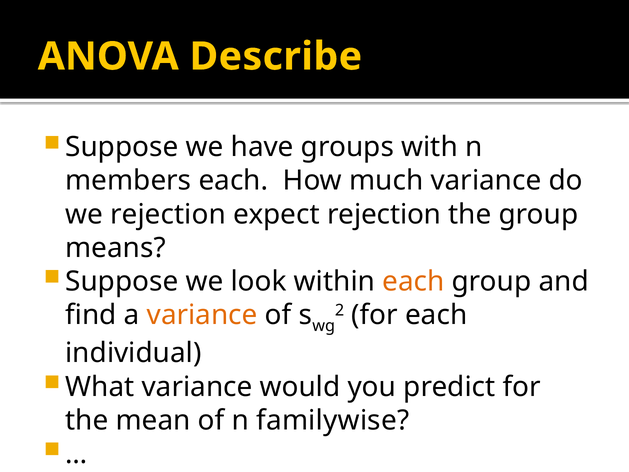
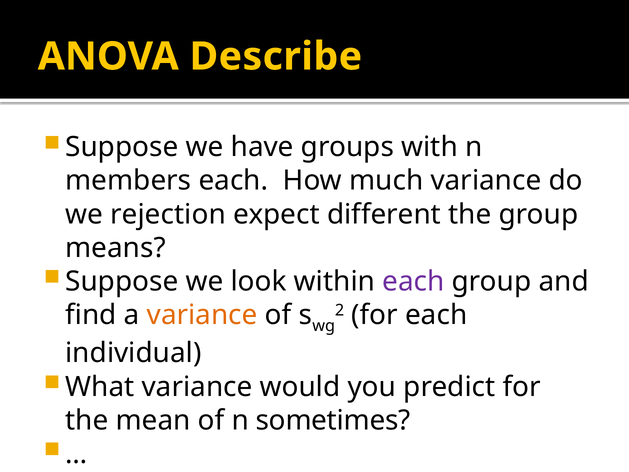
expect rejection: rejection -> different (384, 214)
each colour: orange -> purple (413, 281)
familywise: familywise -> sometimes (333, 420)
